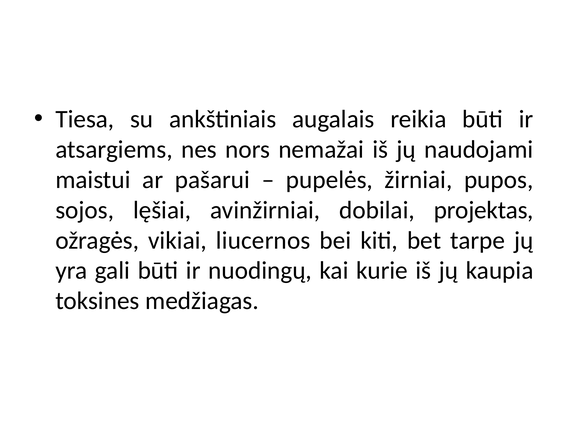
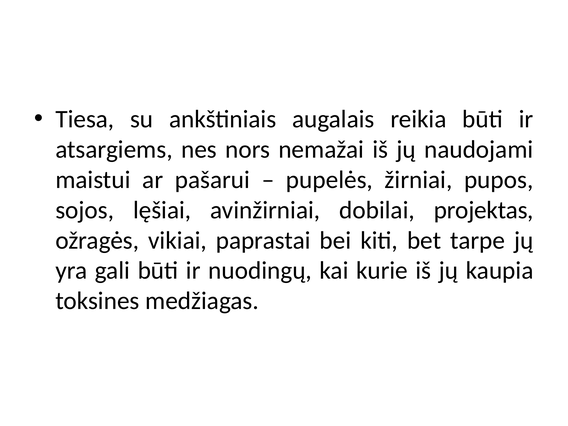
liucernos: liucernos -> paprastai (263, 240)
